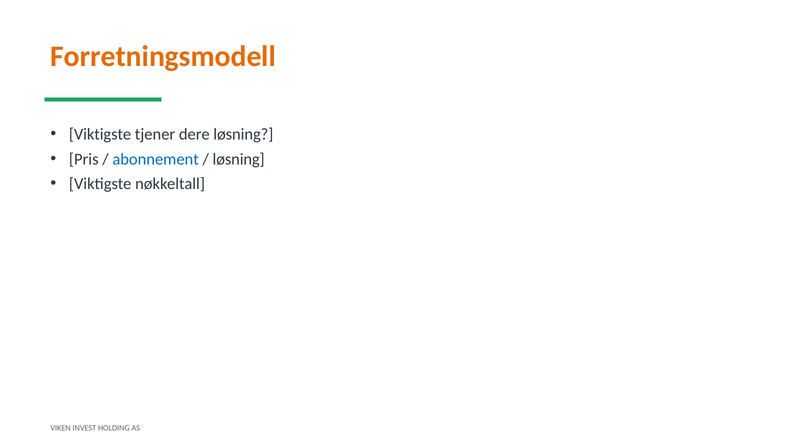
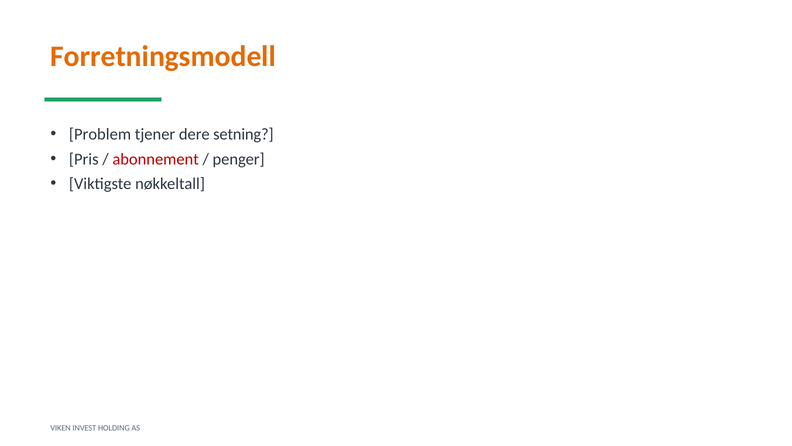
Viktigste: Viktigste -> Problem (100, 134)
dere løsning: løsning -> setning (243, 134)
abonnement colour: blue -> red (156, 159)
løsning: løsning -> penger (239, 159)
